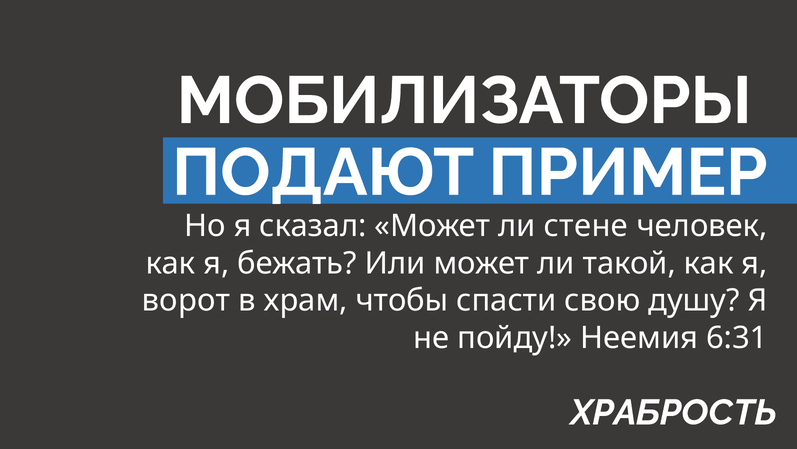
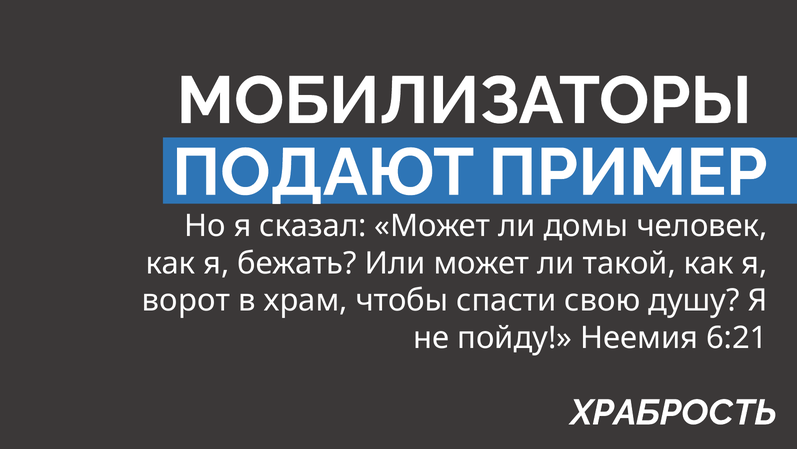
стене: стене -> домы (586, 226)
6:31: 6:31 -> 6:21 (737, 337)
